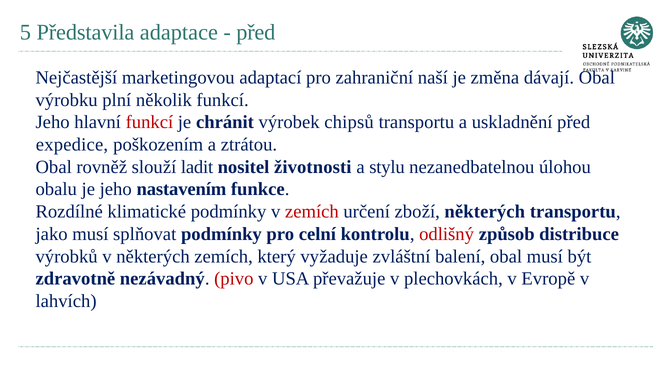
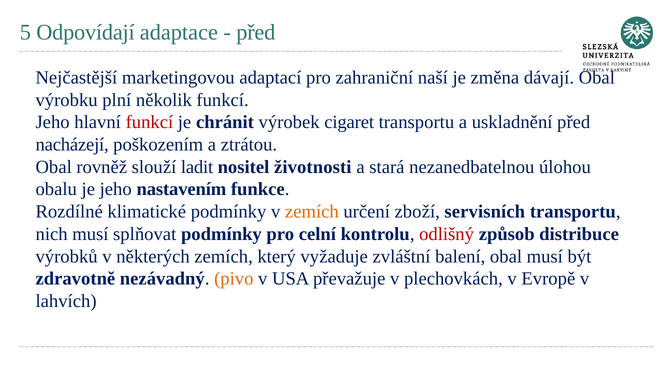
Představila: Představila -> Odpovídají (85, 33)
chipsů: chipsů -> cigaret (349, 122)
expedice: expedice -> nacházejí (72, 145)
stylu: stylu -> stará (387, 167)
zemích colour: red -> orange (312, 212)
zboží některých: některých -> servisních (485, 212)
jako: jako -> nich (52, 234)
pivo colour: red -> orange (234, 279)
